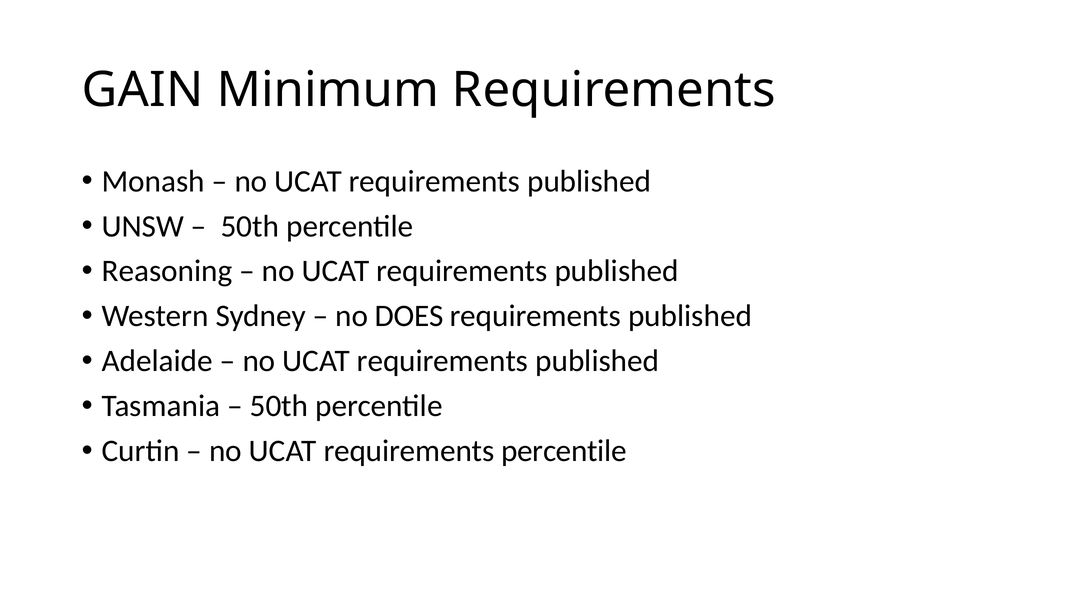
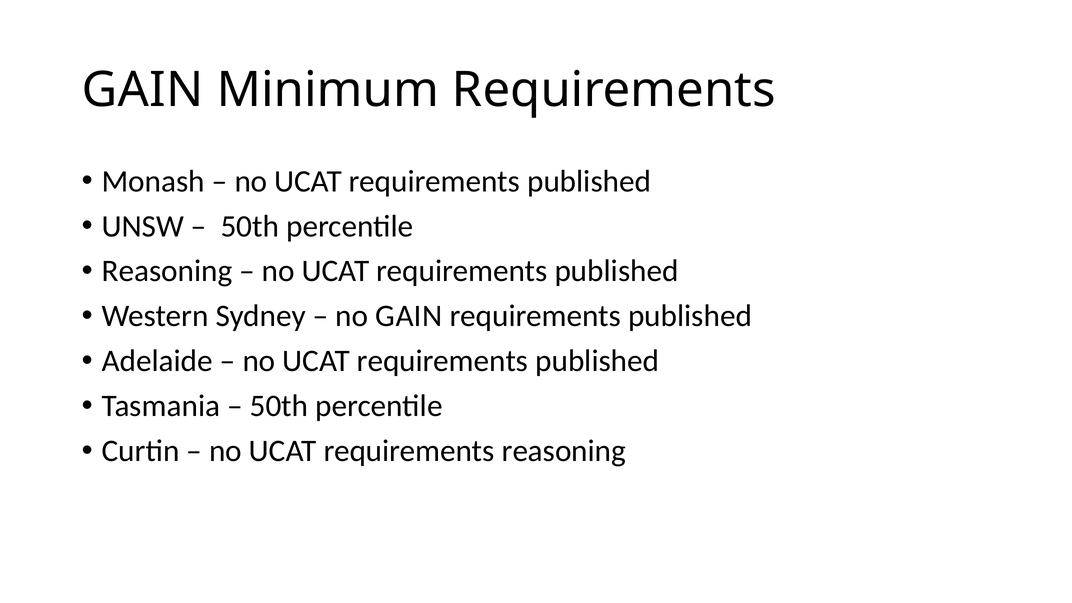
no DOES: DOES -> GAIN (409, 316)
requirements percentile: percentile -> reasoning (564, 451)
